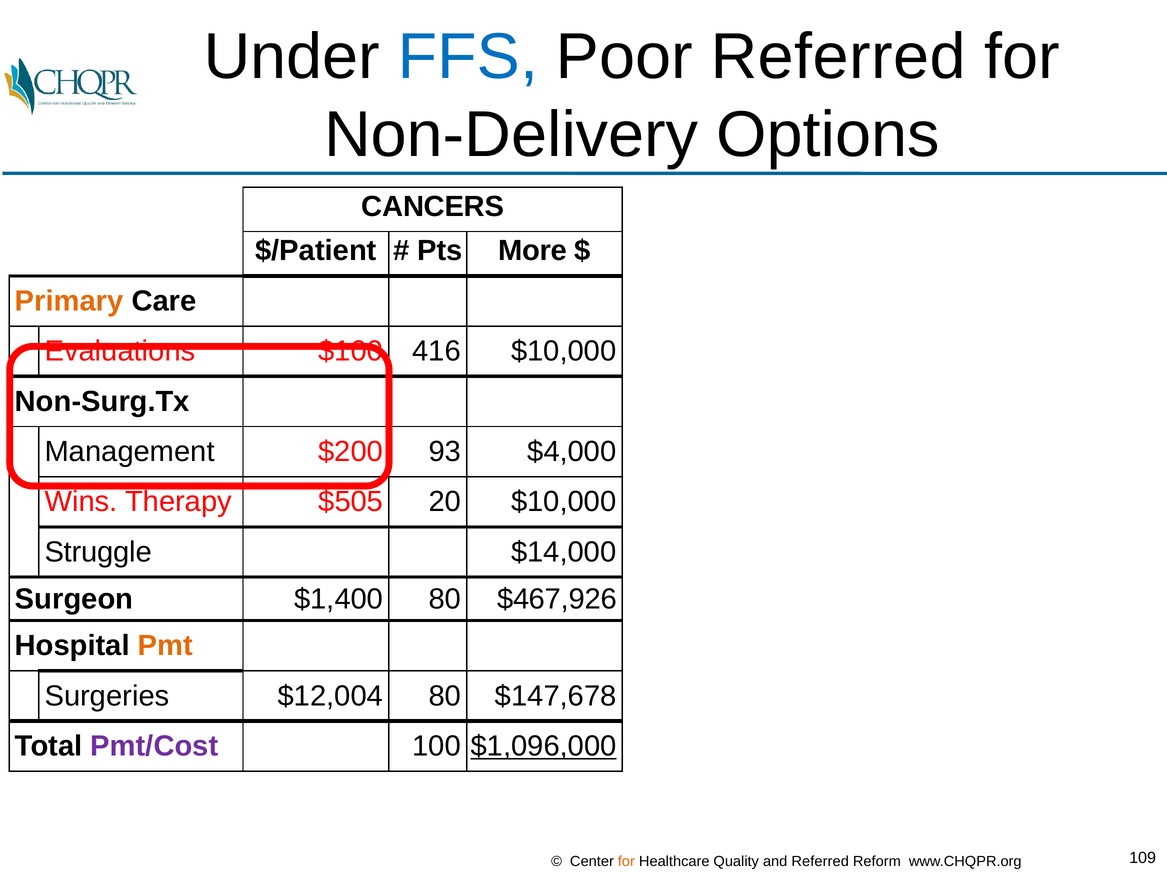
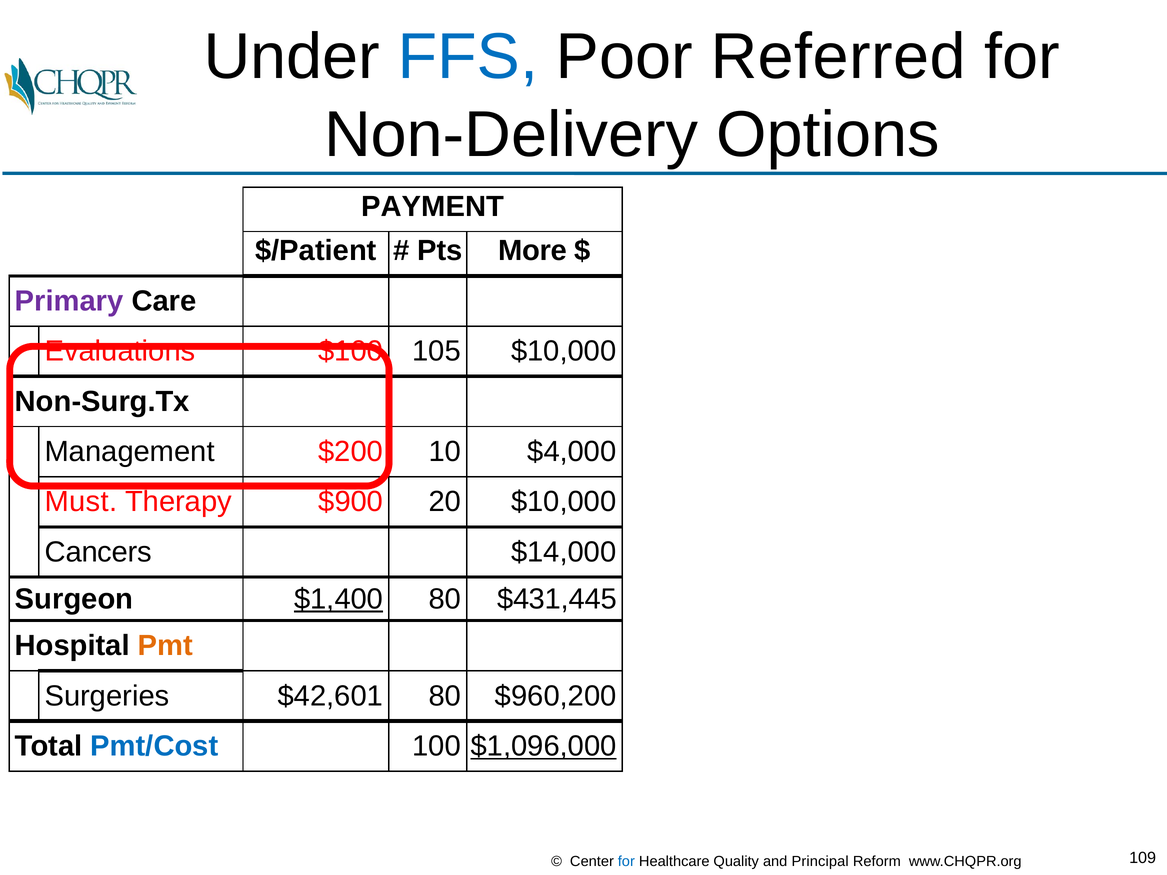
CANCERS: CANCERS -> PAYMENT (433, 207)
Primary colour: orange -> purple (69, 301)
416: 416 -> 105 (437, 351)
93: 93 -> 10 (445, 452)
Wins: Wins -> Must (81, 502)
$505: $505 -> $900 (351, 502)
Struggle: Struggle -> Cancers (98, 552)
$1,400 underline: none -> present (339, 599)
$467,926: $467,926 -> $431,445 (557, 599)
$12,004: $12,004 -> $42,601 (330, 696)
$147,678: $147,678 -> $960,200 (556, 696)
Pmt/Cost colour: purple -> blue (154, 746)
for colour: orange -> blue (626, 862)
Referred: Referred -> Principal (820, 862)
